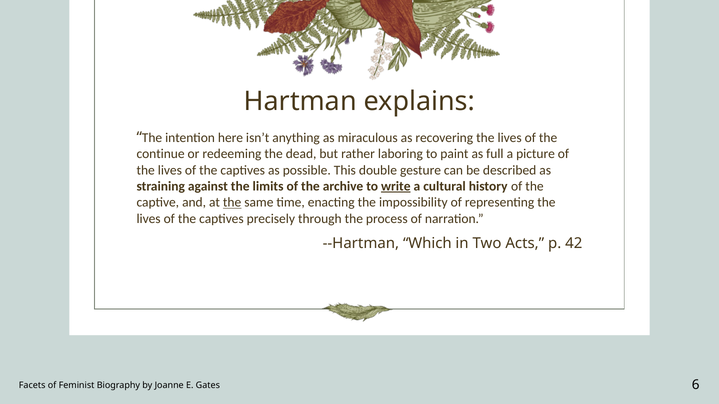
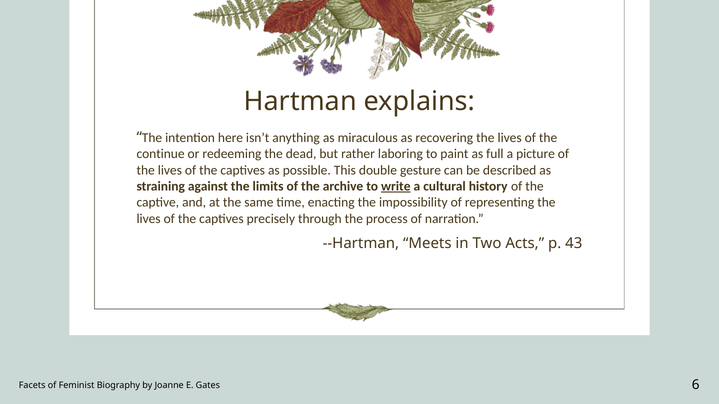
the underline: present -> none (232, 203)
Which: Which -> Meets (427, 244)
42: 42 -> 43 (574, 244)
